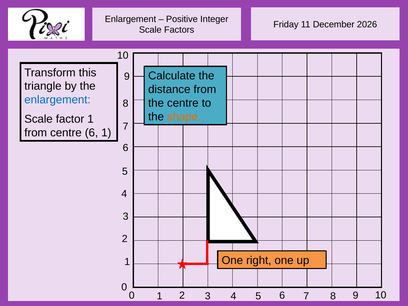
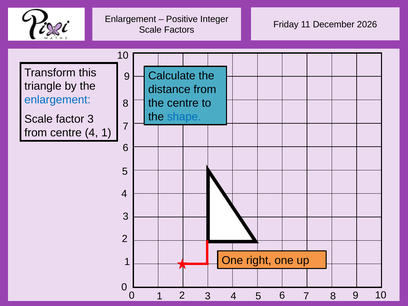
shape colour: orange -> blue (184, 117)
factor 1: 1 -> 3 (91, 119)
centre 6: 6 -> 4 (91, 133)
